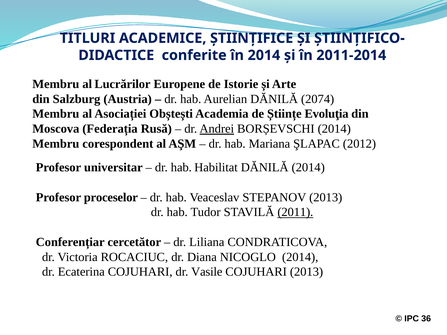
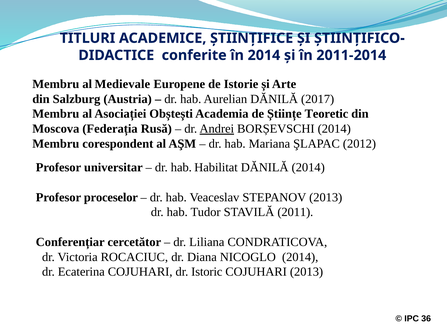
Lucrărilor: Lucrărilor -> Medievale (122, 84)
2074: 2074 -> 2017 (318, 99)
Evoluţia: Evoluţia -> Teoretic (326, 114)
2011 underline: present -> none (295, 212)
Vasile: Vasile -> Istoric (207, 272)
